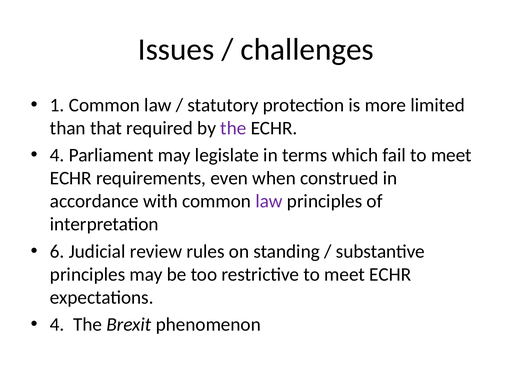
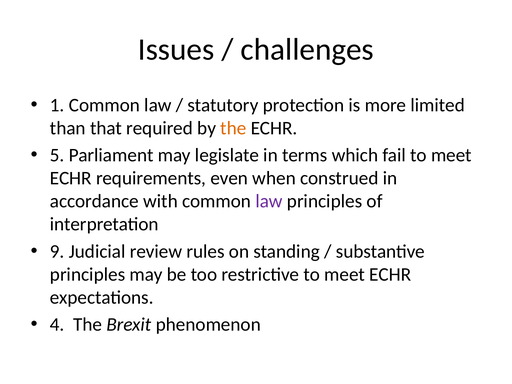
the colour: purple -> orange (233, 128)
4: 4 -> 5 (57, 155)
6: 6 -> 9 (57, 251)
